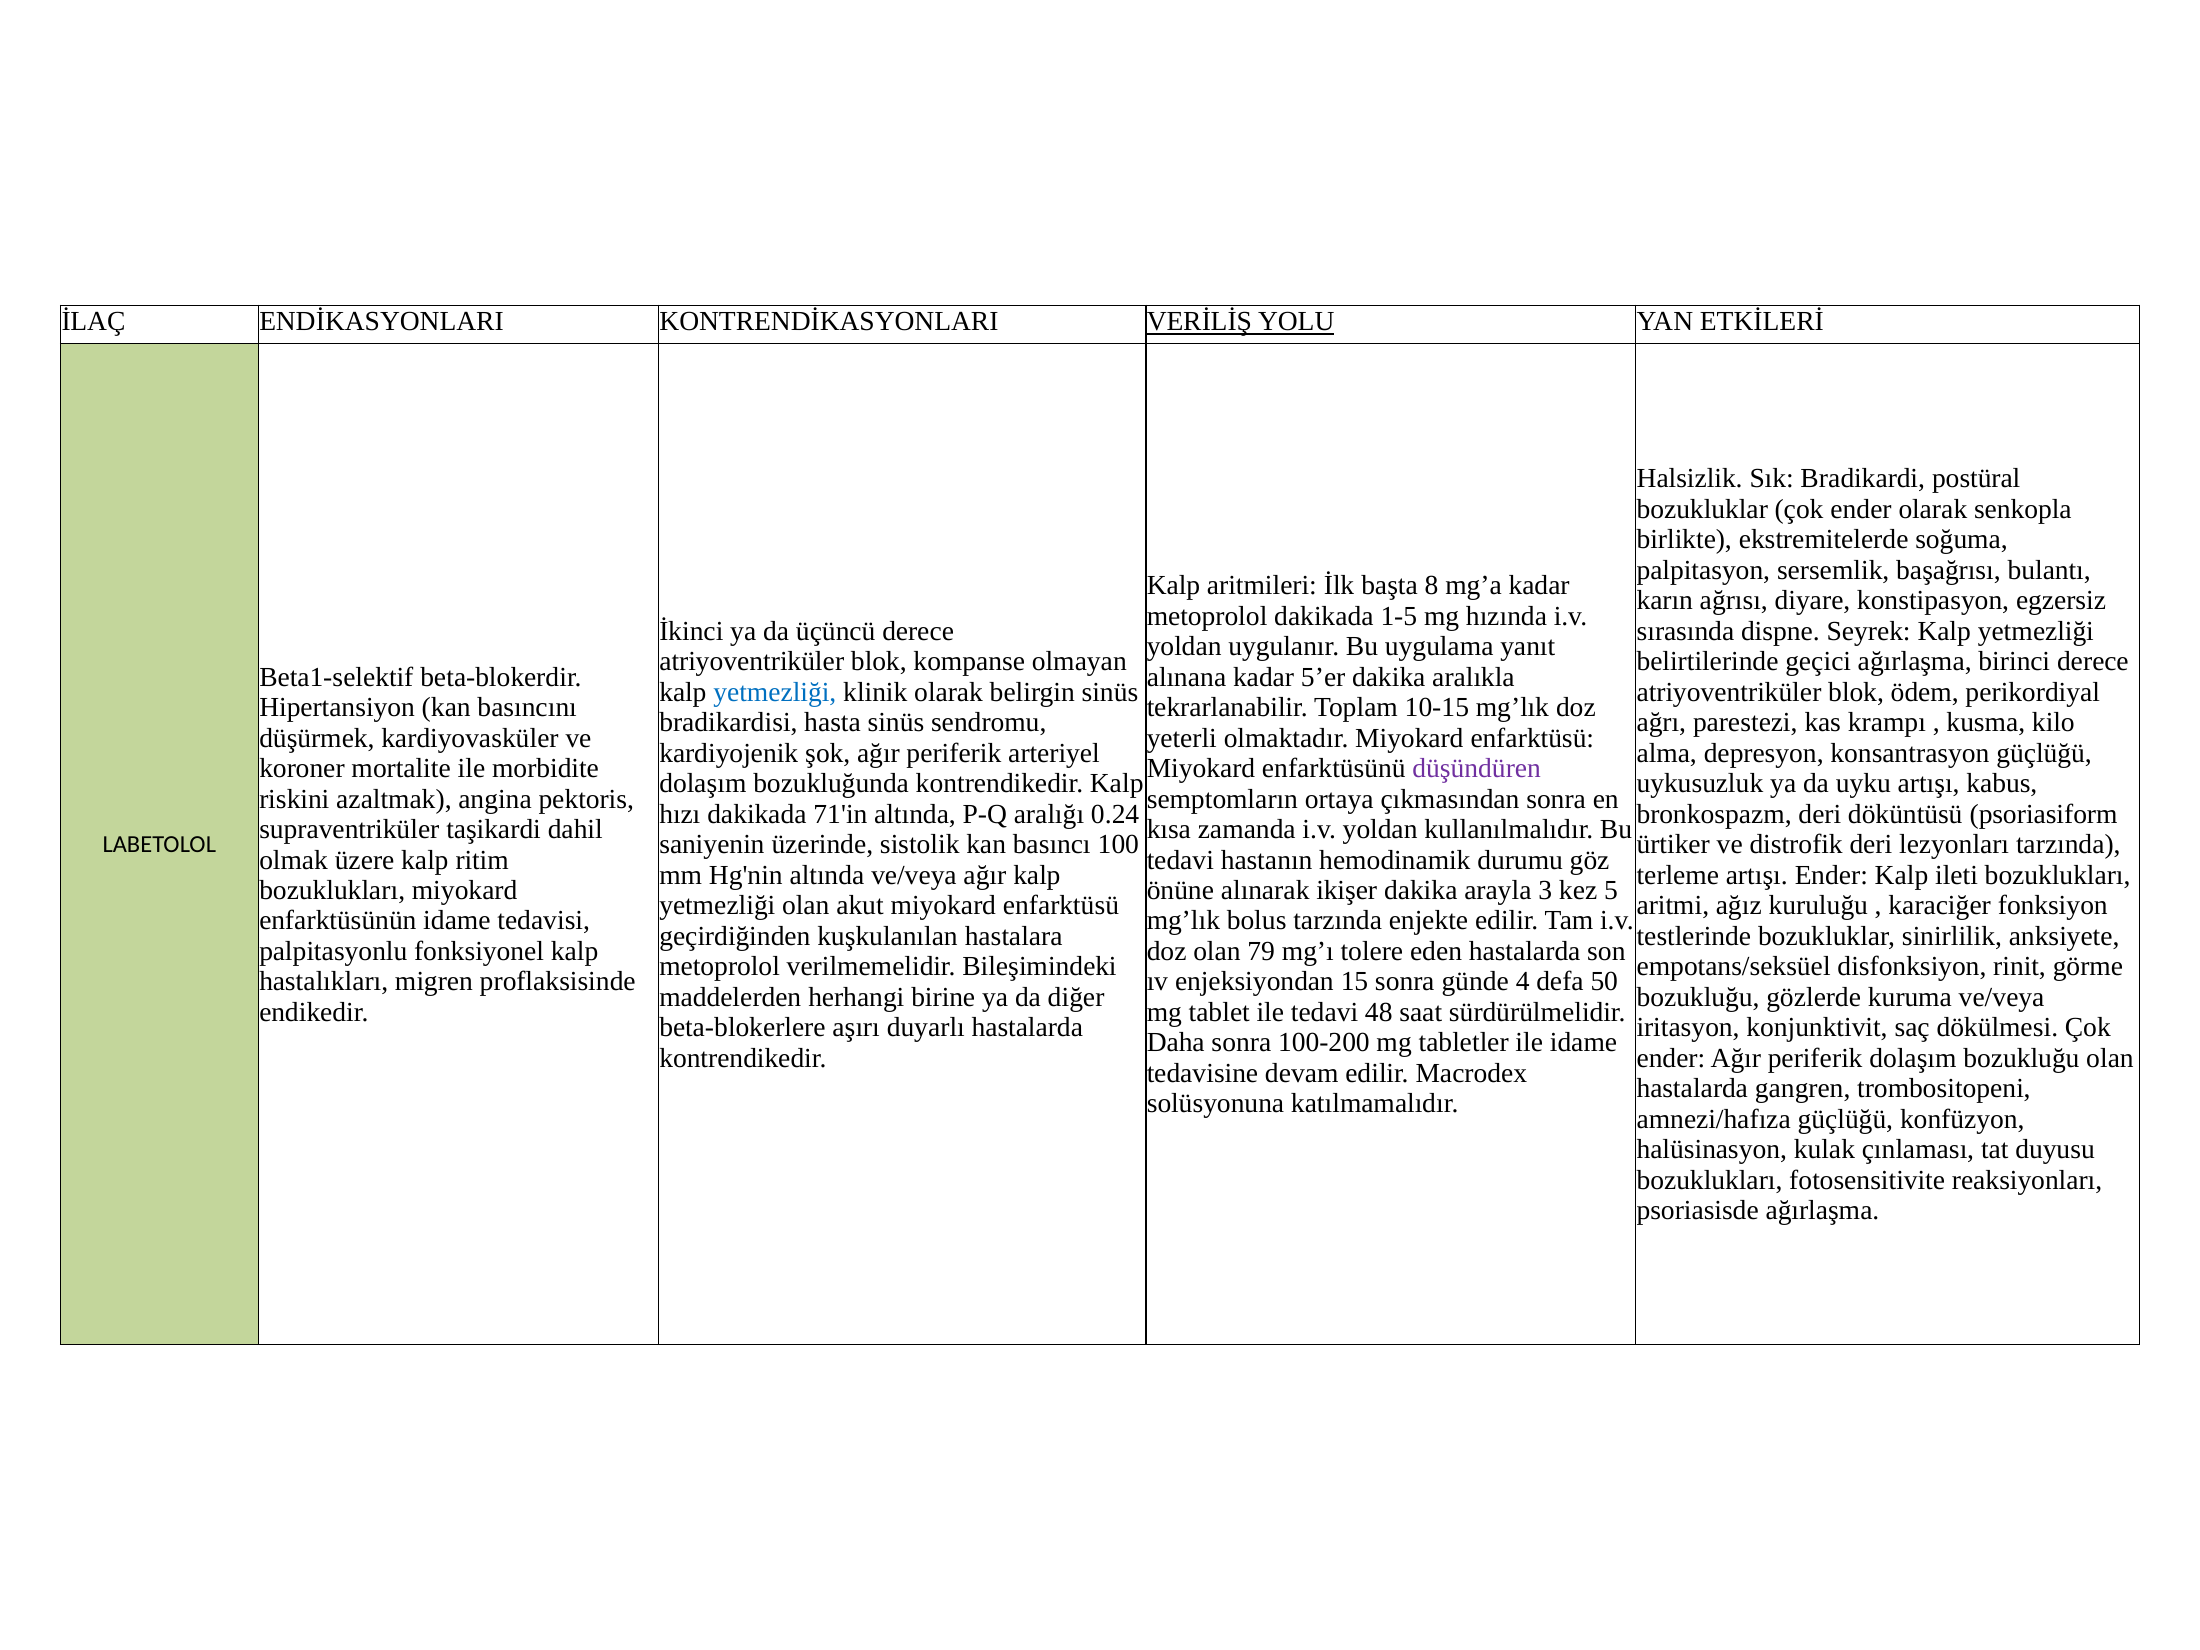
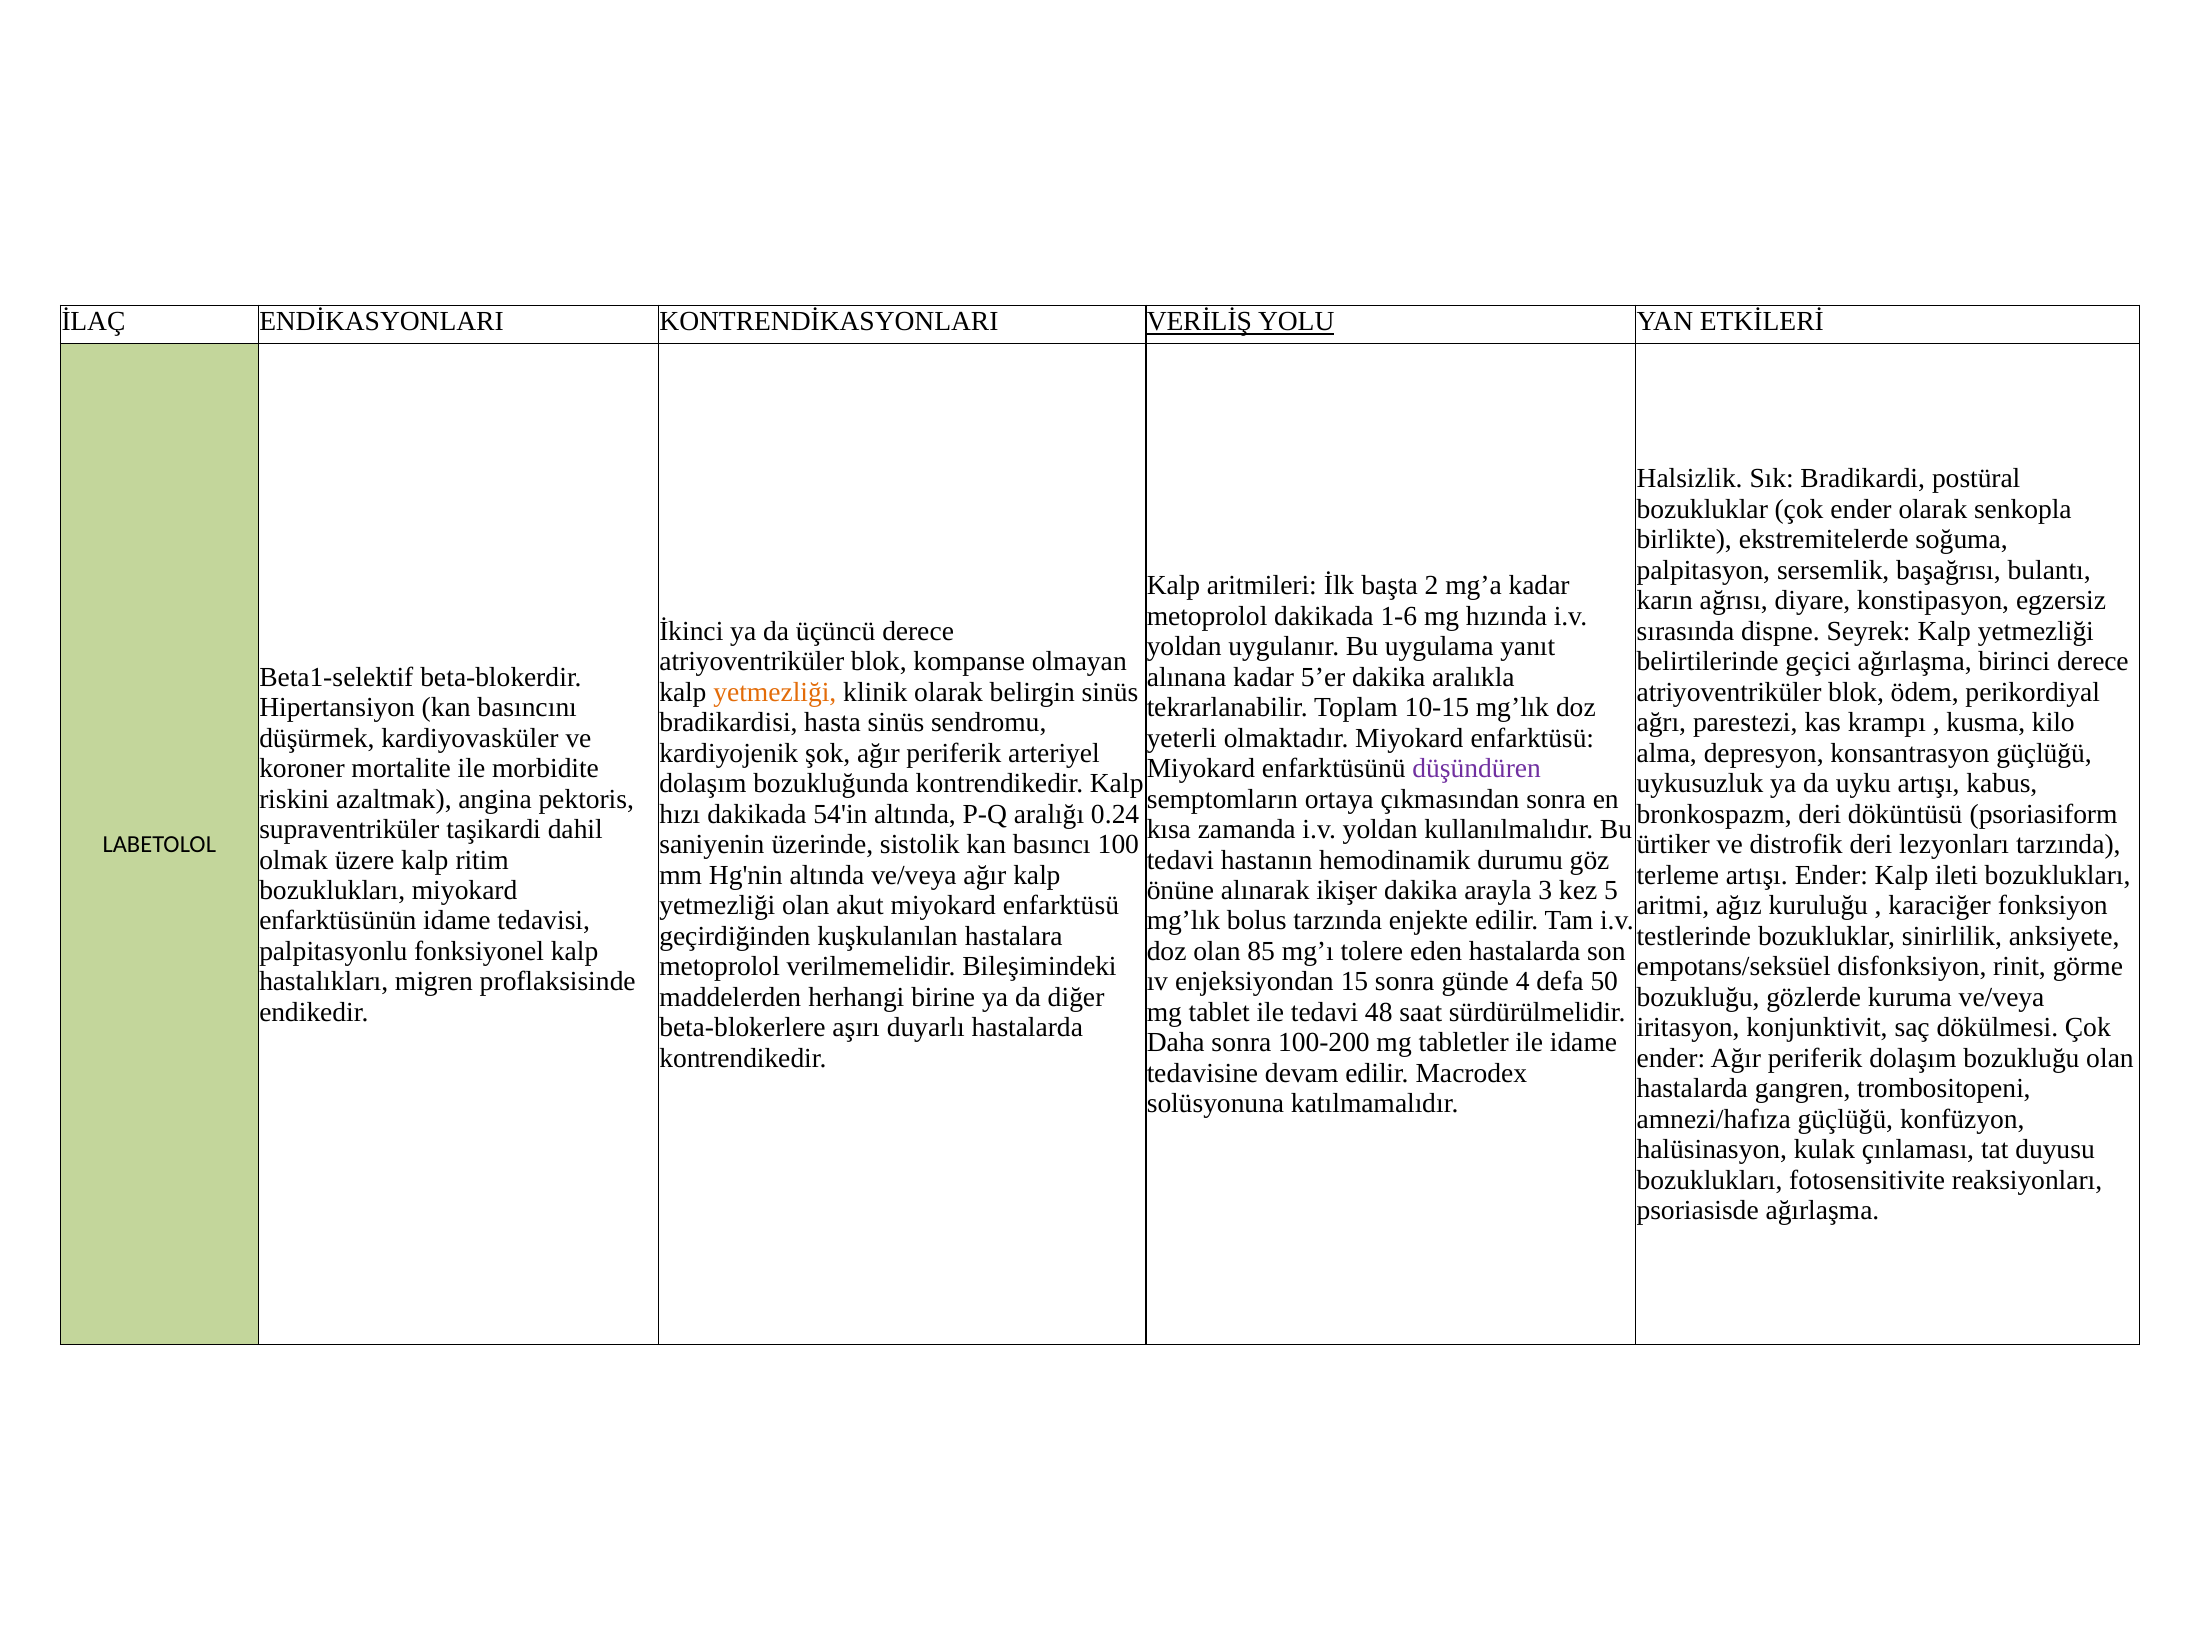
8: 8 -> 2 (1432, 586)
1-5: 1-5 -> 1-6 (1399, 616)
yetmezliği colour: blue -> orange (775, 692)
71'in: 71'in -> 54'in (840, 814)
79: 79 -> 85 (1261, 951)
